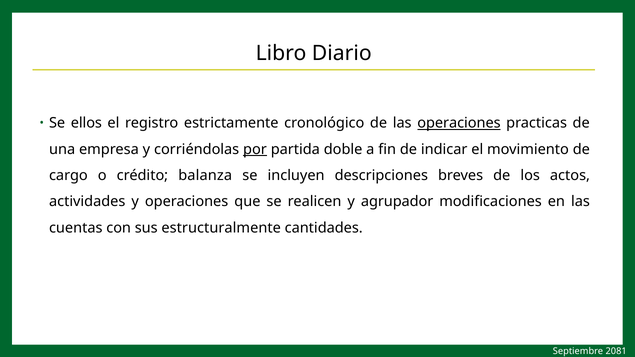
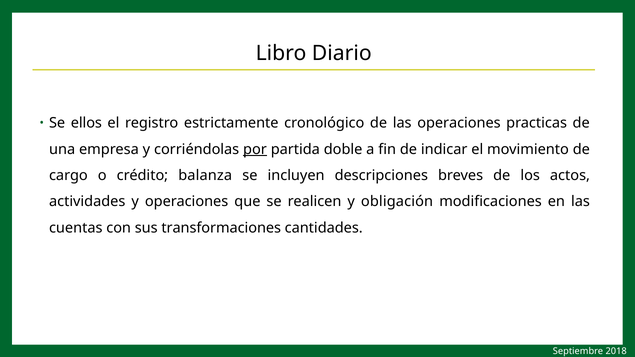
operaciones underline: present -> none (459, 123)
agrupador: agrupador -> obligación (397, 202)
estructuralmente: estructuralmente -> transformaciones (221, 228)
2081: 2081 -> 2018 (616, 351)
